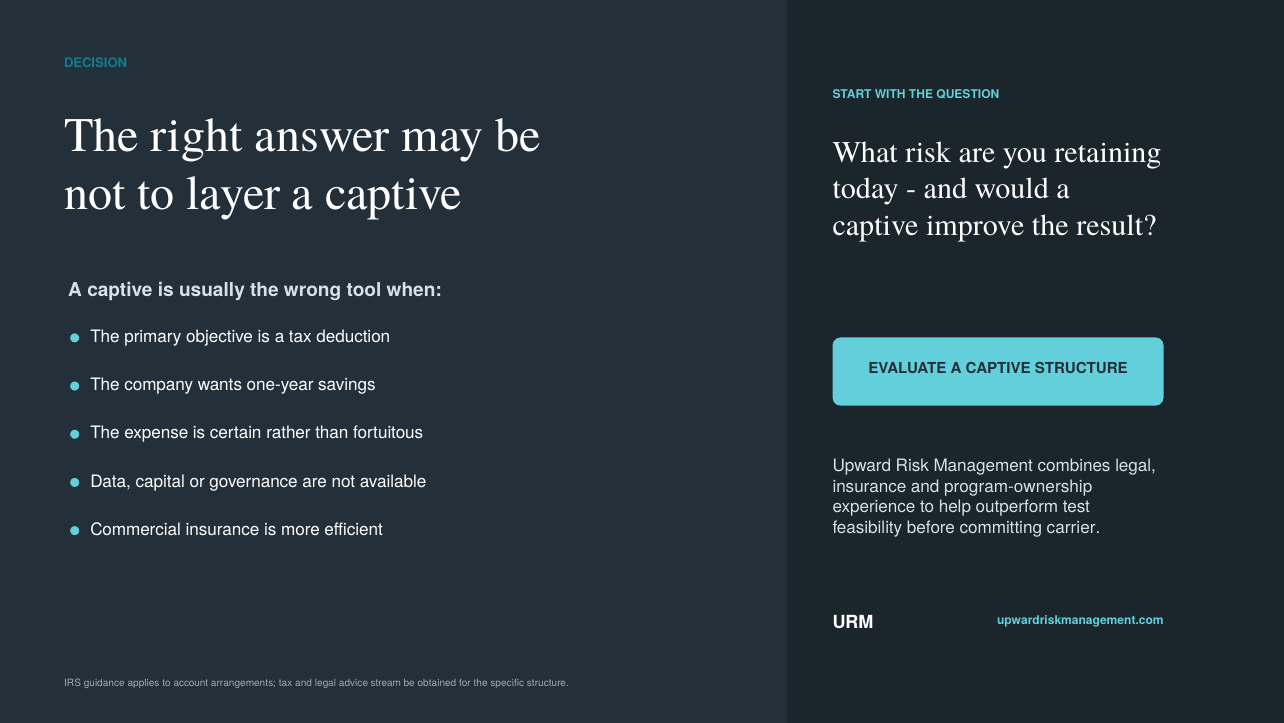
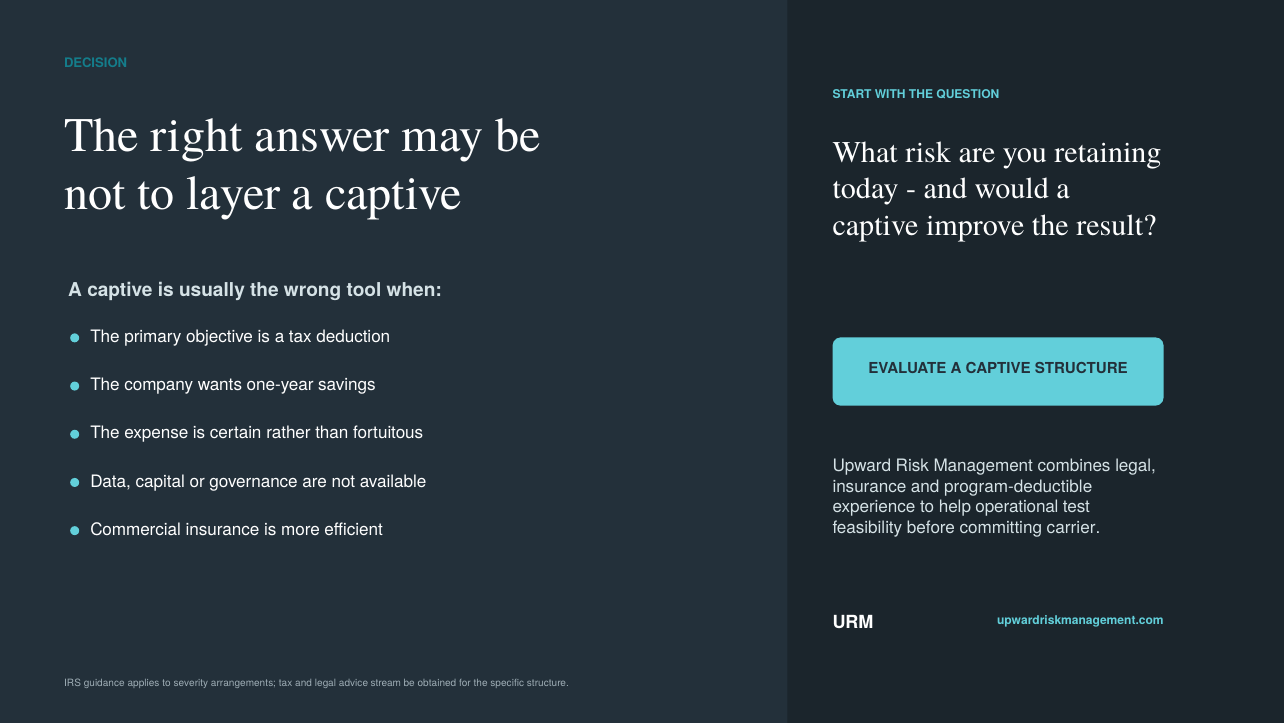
program-ownership: program-ownership -> program-deductible (1018, 486)
outperform: outperform -> operational (1017, 507)
account: account -> severity (191, 683)
